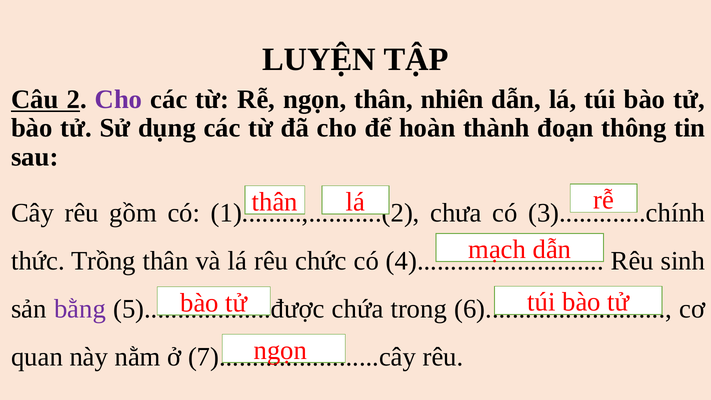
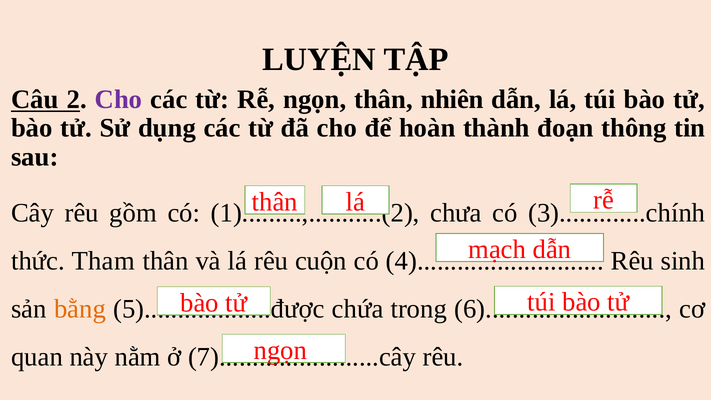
Trồng: Trồng -> Tham (103, 261)
chức: chức -> cuộn (321, 261)
bằng colour: purple -> orange (80, 309)
